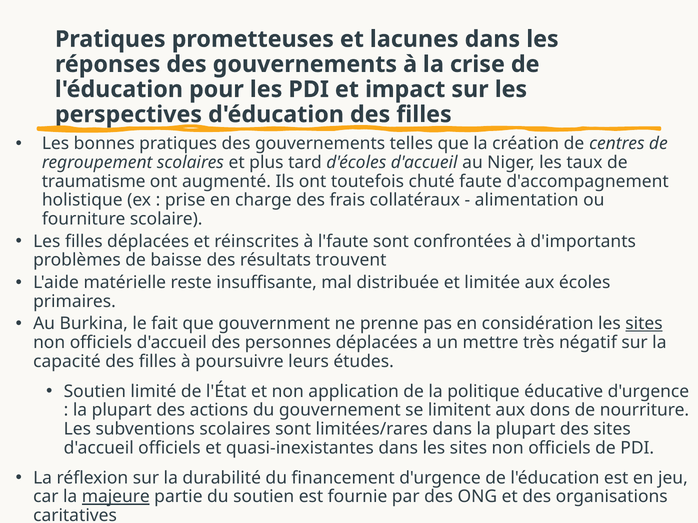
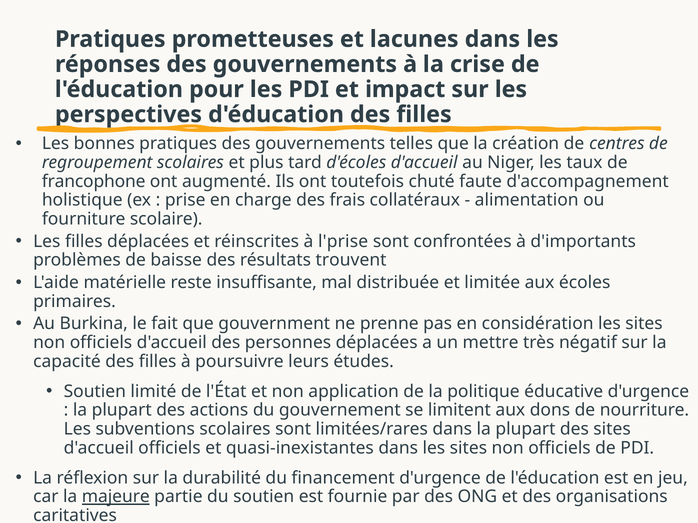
traumatisme: traumatisme -> francophone (94, 181)
l'faute: l'faute -> l'prise (343, 242)
sites underline: present -> none (644, 324)
